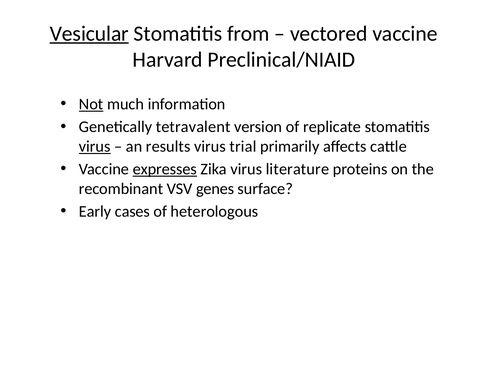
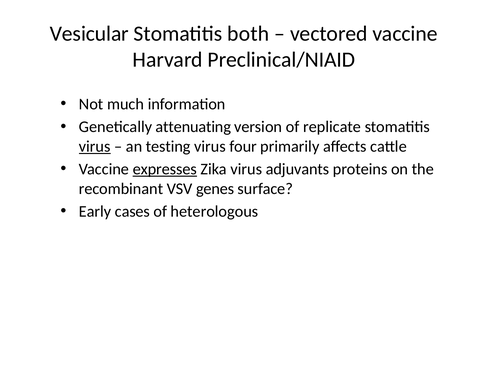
Vesicular underline: present -> none (89, 34)
from: from -> both (248, 34)
Not underline: present -> none (91, 104)
tetravalent: tetravalent -> attenuating (193, 127)
results: results -> testing (168, 146)
trial: trial -> four (243, 146)
literature: literature -> adjuvants (298, 169)
